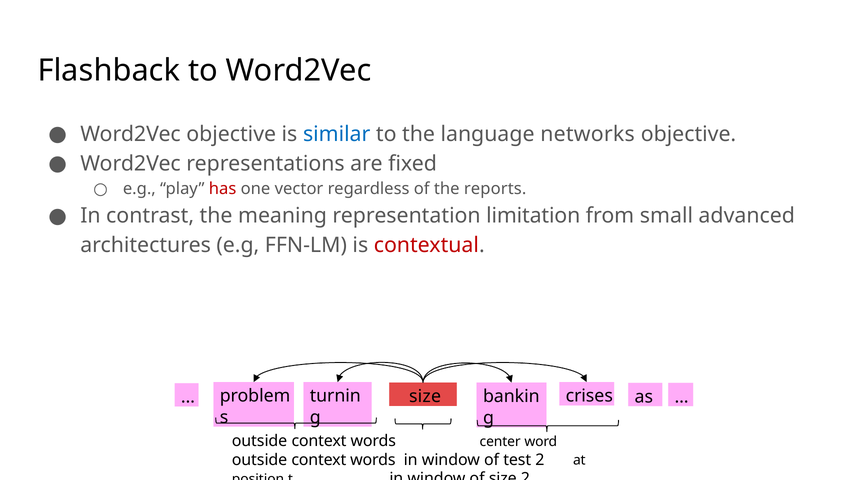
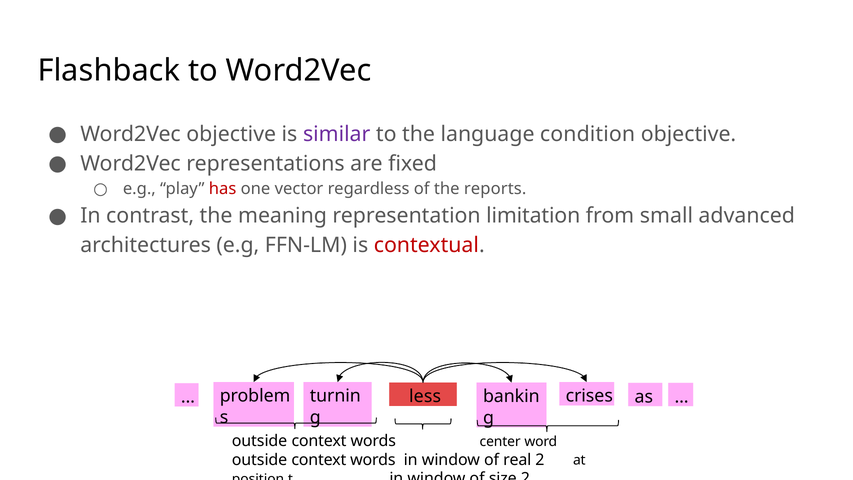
similar colour: blue -> purple (337, 134)
networks: networks -> condition (588, 134)
size: size -> less (425, 396)
test: test -> real (517, 460)
